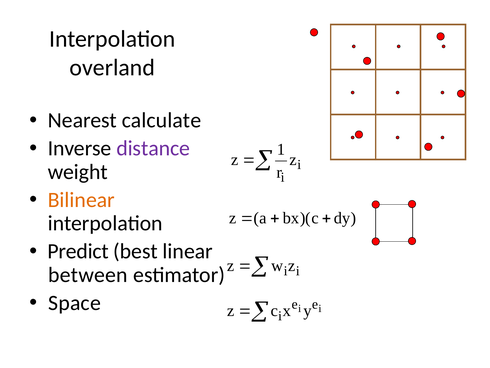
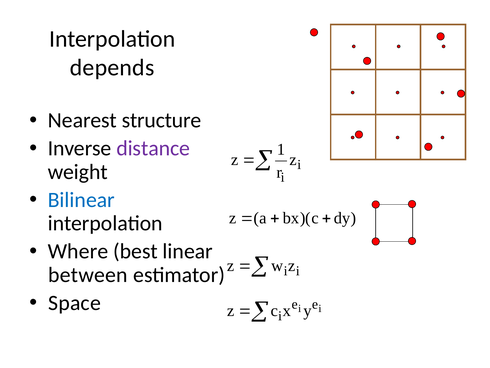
overland: overland -> depends (112, 67)
calculate: calculate -> structure (162, 120)
Bilinear colour: orange -> blue (81, 200)
Predict: Predict -> Where (78, 251)
